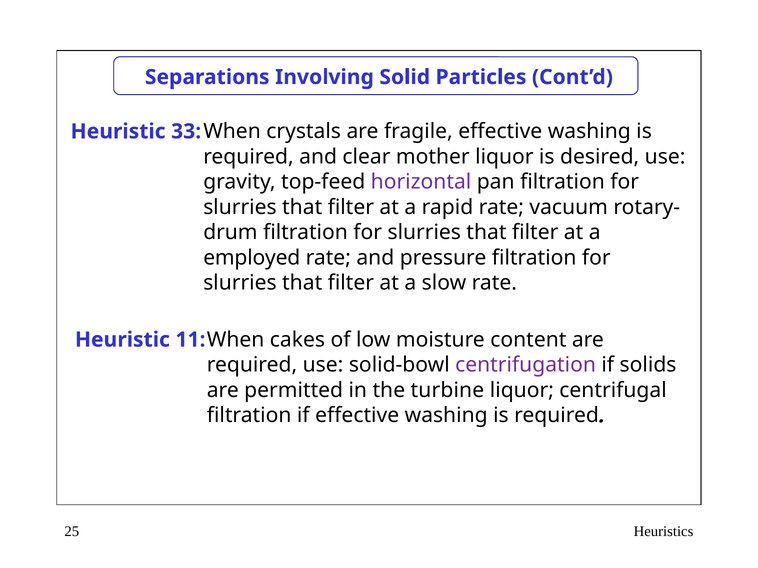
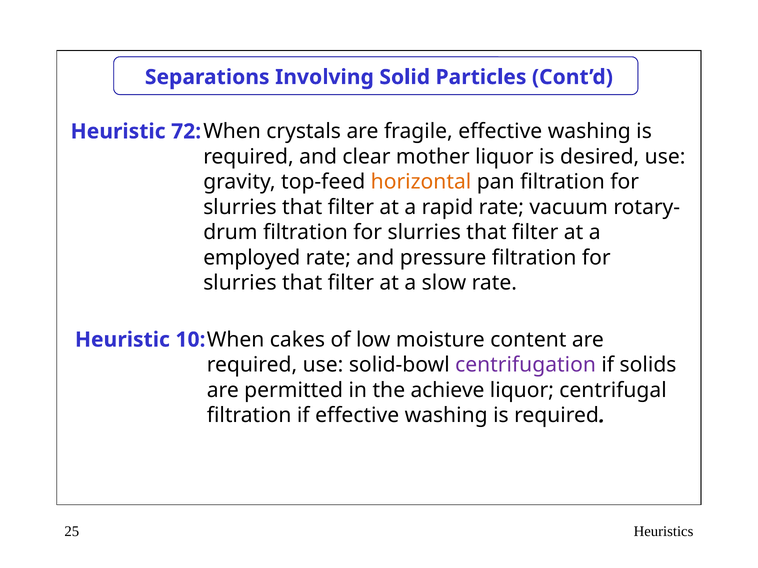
33: 33 -> 72 (186, 132)
horizontal colour: purple -> orange (421, 182)
11: 11 -> 10 (190, 340)
turbine: turbine -> achieve (448, 391)
